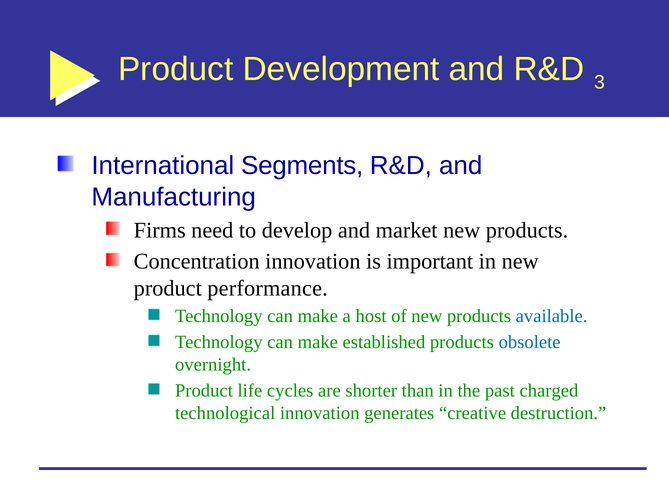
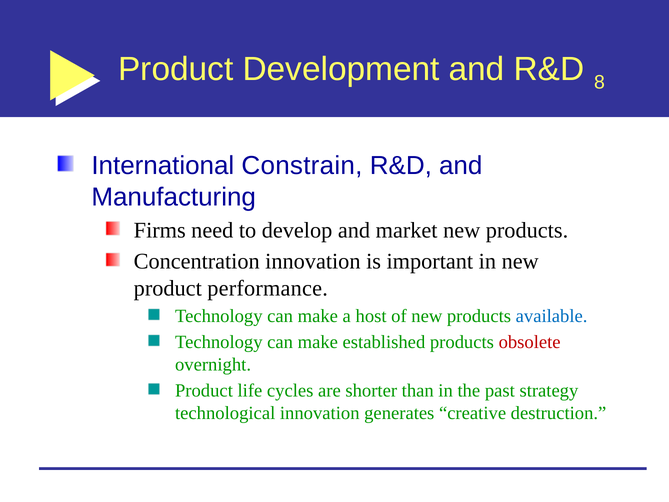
3: 3 -> 8 (599, 82)
Segments: Segments -> Constrain (302, 166)
obsolete colour: blue -> red (530, 342)
charged: charged -> strategy (549, 390)
